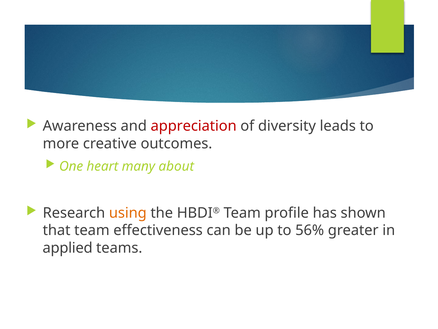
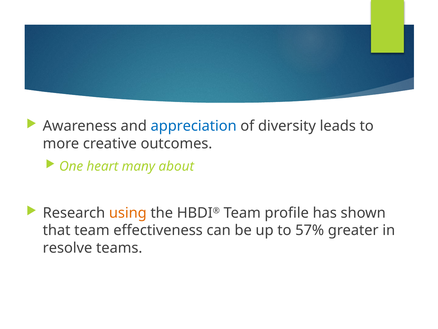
appreciation colour: red -> blue (194, 126)
56%: 56% -> 57% (310, 230)
applied: applied -> resolve (68, 248)
